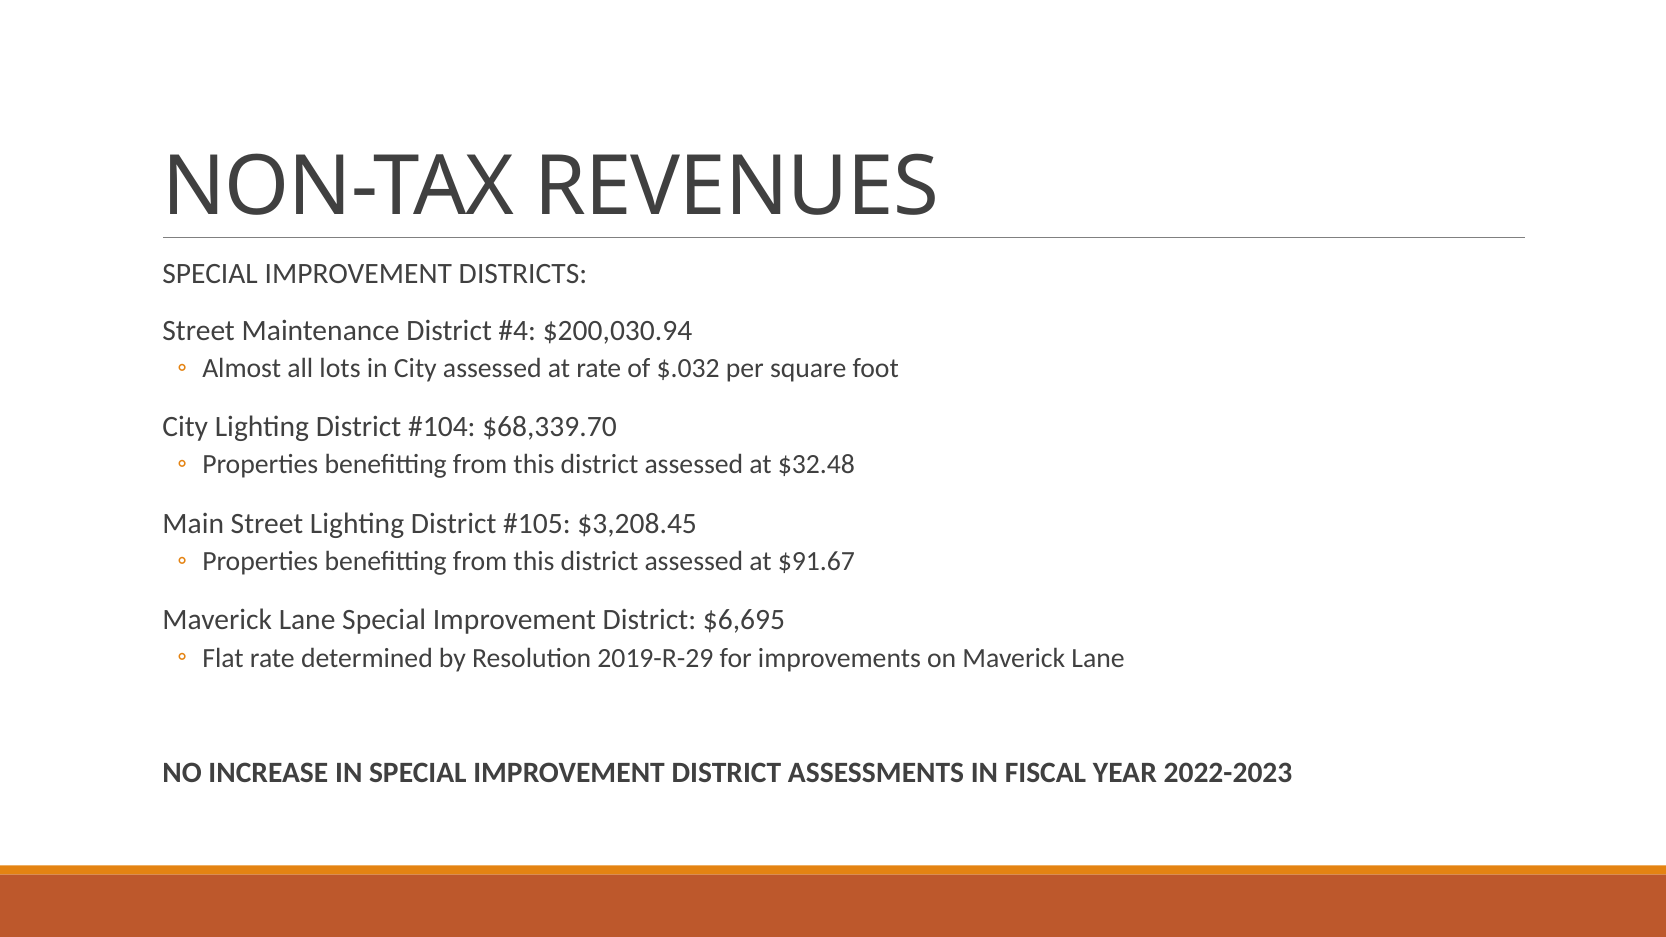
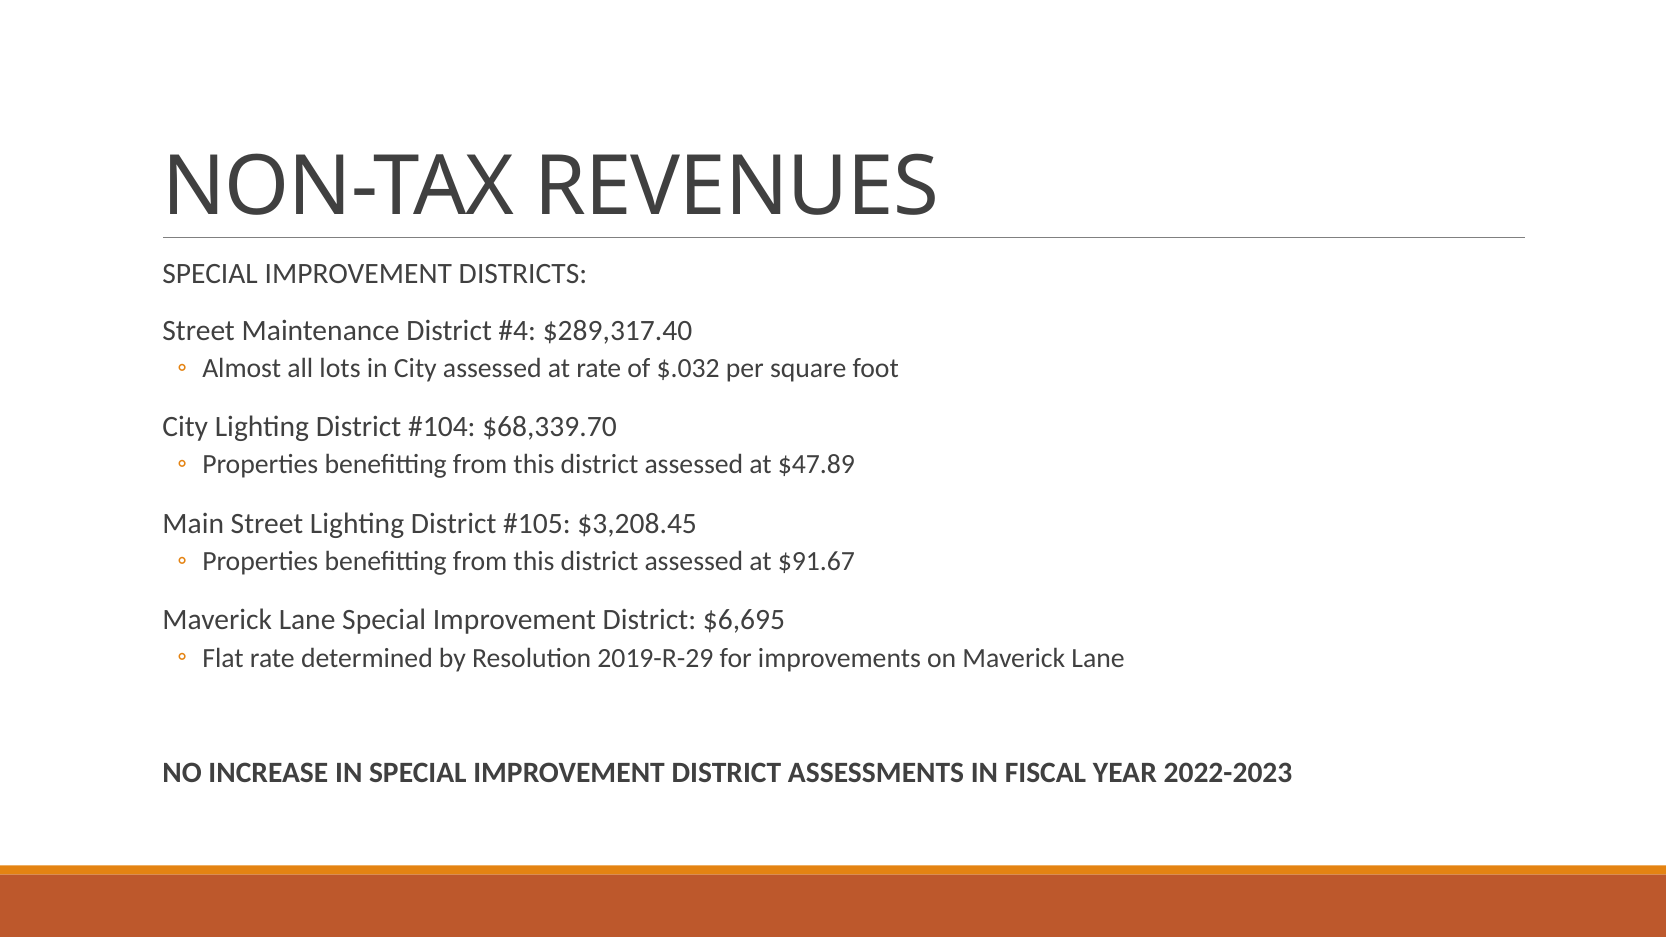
$200,030.94: $200,030.94 -> $289,317.40 (618, 330)
$32.48: $32.48 -> $47.89 (816, 465)
